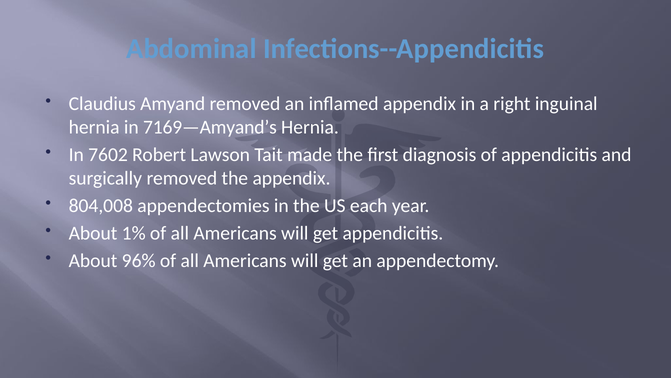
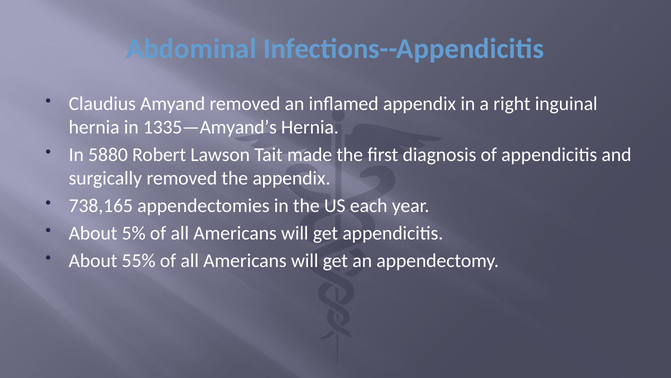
7169—Amyand’s: 7169—Amyand’s -> 1335—Amyand’s (210, 127)
7602: 7602 -> 5880 (108, 155)
804,008: 804,008 -> 738,165 (101, 205)
1%: 1% -> 5% (134, 233)
96%: 96% -> 55% (139, 260)
